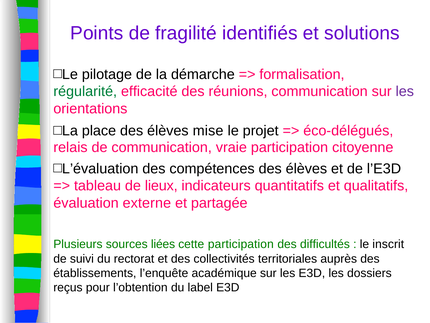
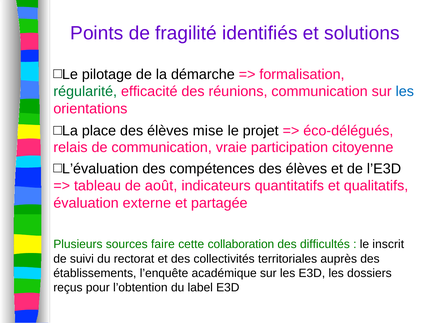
les colour: purple -> blue (405, 91)
lieux: lieux -> août (161, 186)
liées: liées -> faire (163, 244)
cette participation: participation -> collaboration (241, 244)
